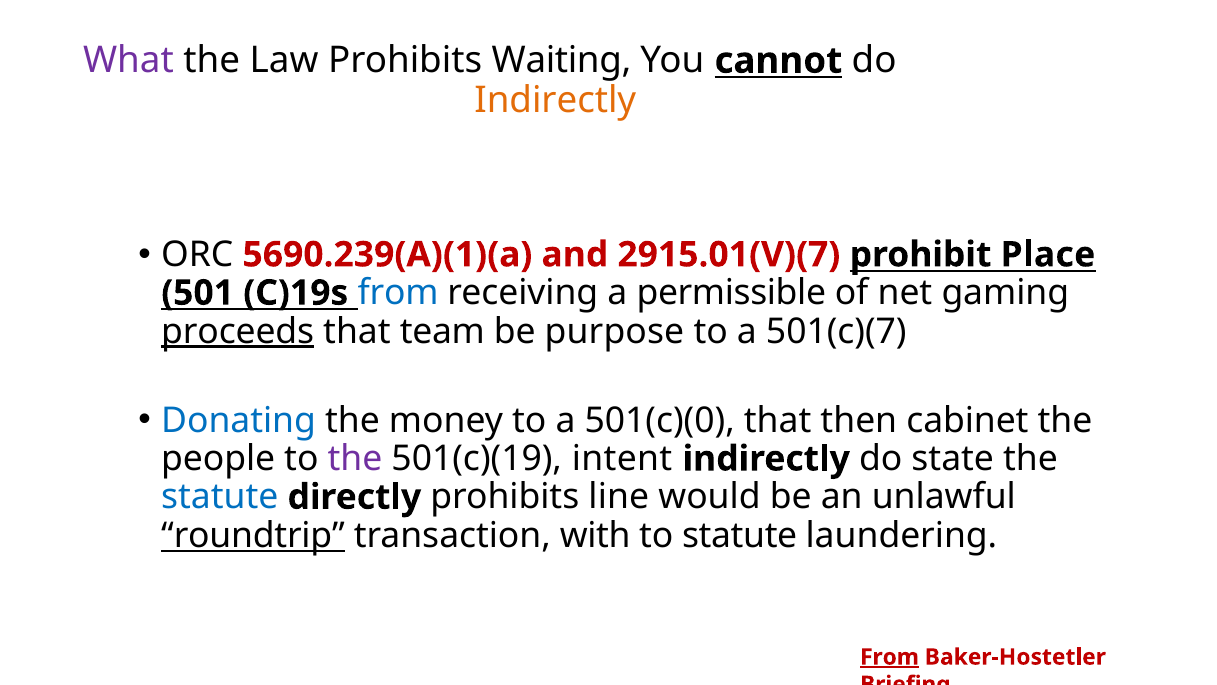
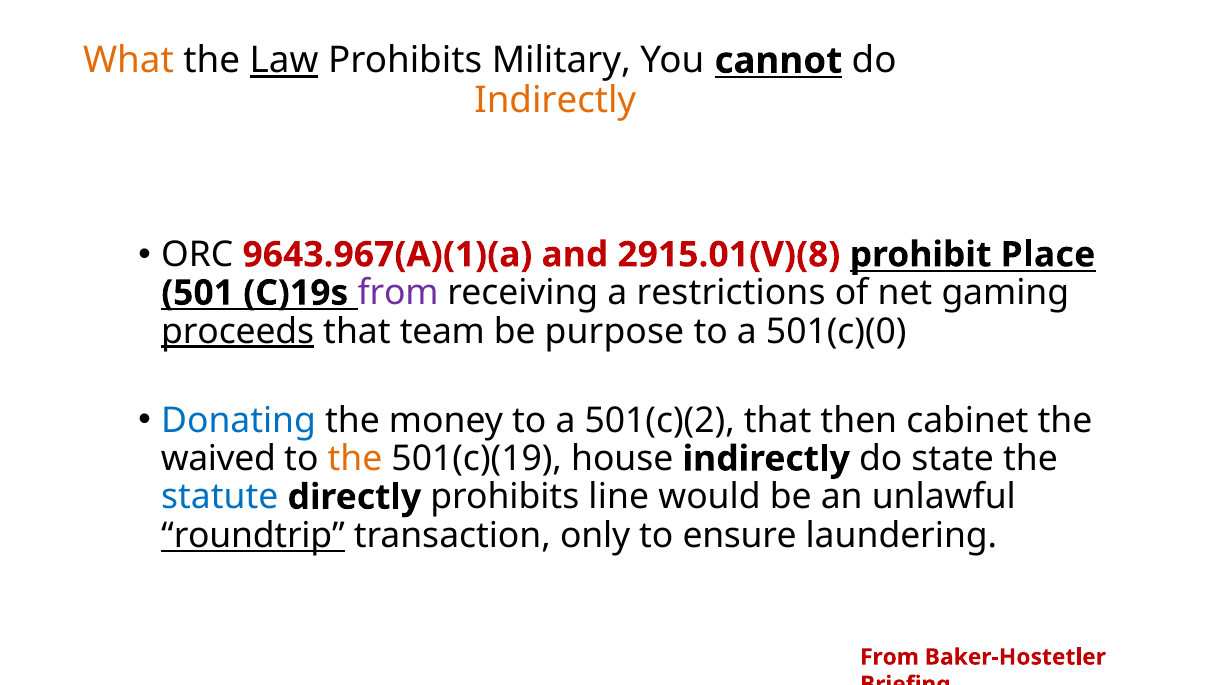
What colour: purple -> orange (128, 61)
Law underline: none -> present (284, 61)
Waiting: Waiting -> Military (561, 61)
5690.239(A)(1)(a: 5690.239(A)(1)(a -> 9643.967(A)(1)(a (387, 255)
2915.01(V)(7: 2915.01(V)(7 -> 2915.01(V)(8 (729, 255)
from colour: blue -> purple (398, 293)
permissible: permissible -> restrictions (731, 293)
501(c)(7: 501(c)(7 -> 501(c)(0 (836, 331)
501(c)(0: 501(c)(0 -> 501(c)(2 (660, 420)
people: people -> waived (218, 458)
the colour: purple -> orange (355, 458)
intent: intent -> house (622, 458)
with: with -> only (595, 535)
to statute: statute -> ensure (740, 535)
From underline: present -> none (890, 657)
